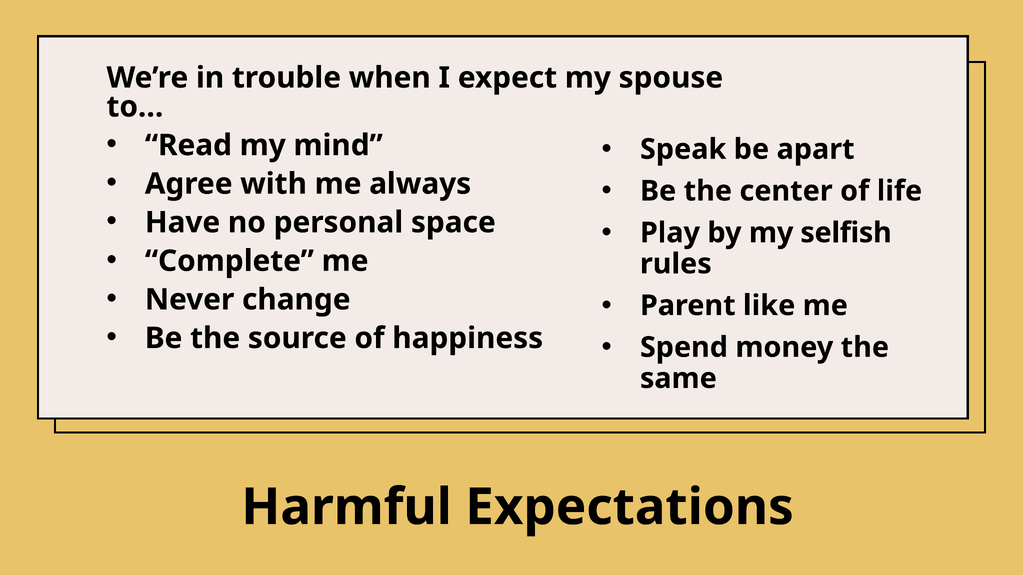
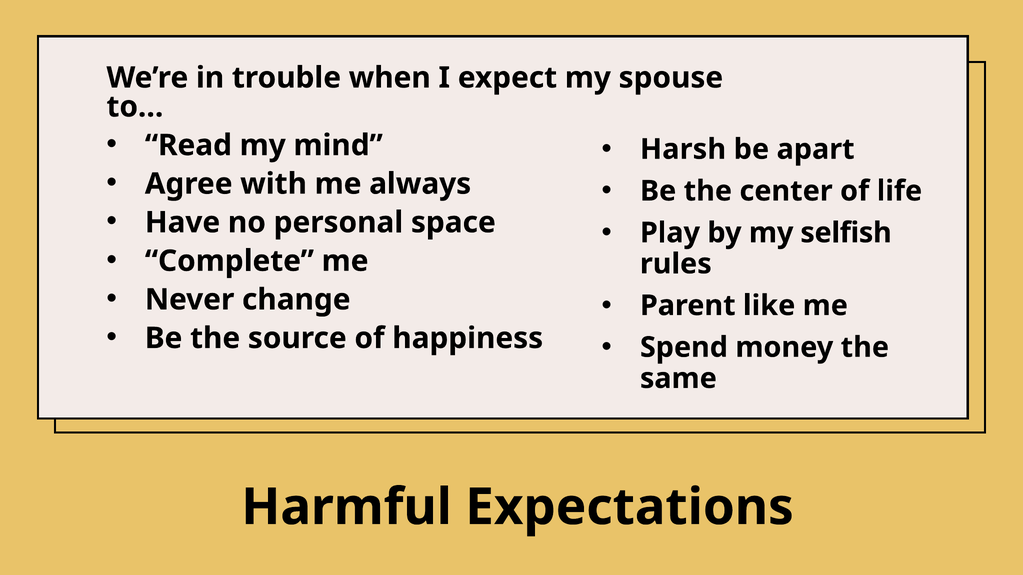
Speak: Speak -> Harsh (683, 149)
